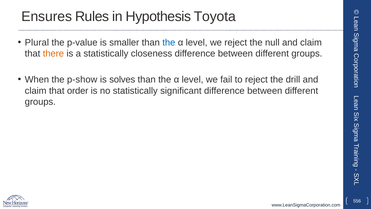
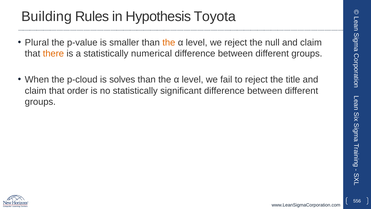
Ensures: Ensures -> Building (47, 16)
the colour: blue -> orange (169, 42)
closeness: closeness -> numerical (151, 54)
p-show: p-show -> p-cloud (82, 79)
drill: drill -> title (293, 79)
